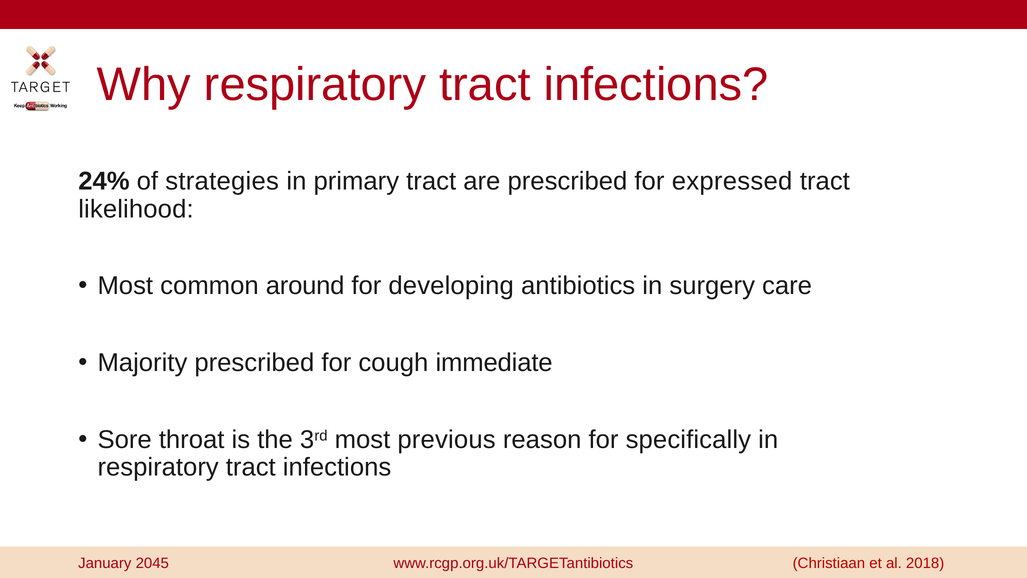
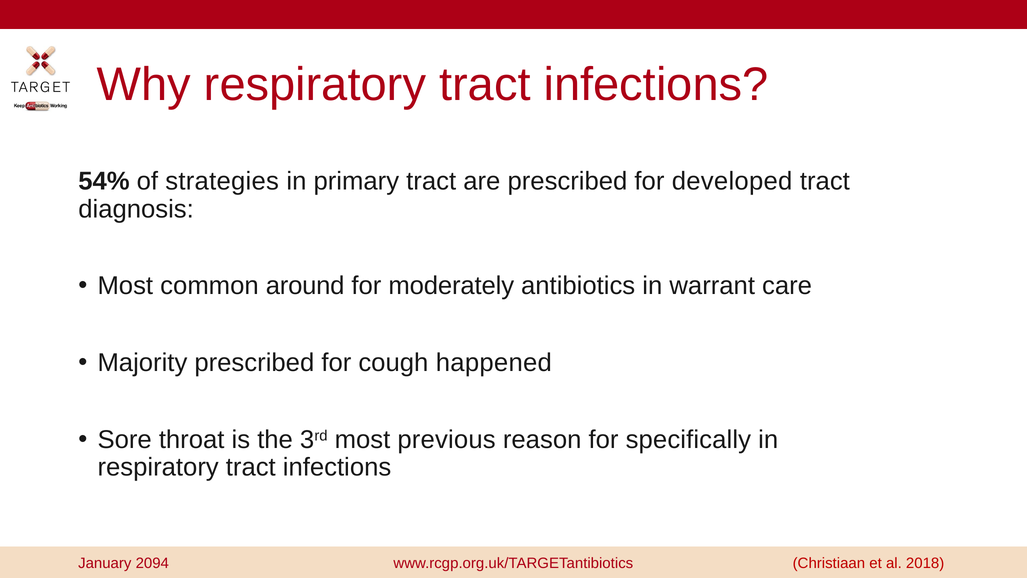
24%: 24% -> 54% (104, 181)
expressed: expressed -> developed (732, 181)
likelihood: likelihood -> diagnosis (136, 209)
developing: developing -> moderately (451, 286)
surgery: surgery -> warrant (712, 286)
immediate: immediate -> happened (494, 363)
2045: 2045 -> 2094 (152, 563)
